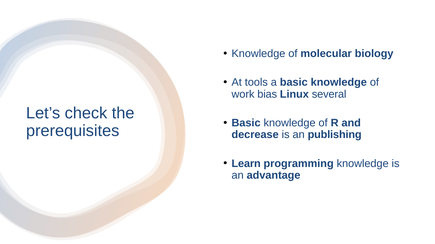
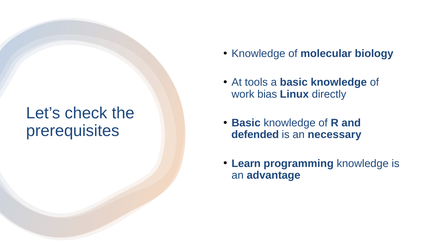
several: several -> directly (329, 94)
decrease: decrease -> defended (255, 135)
publishing: publishing -> necessary (335, 135)
